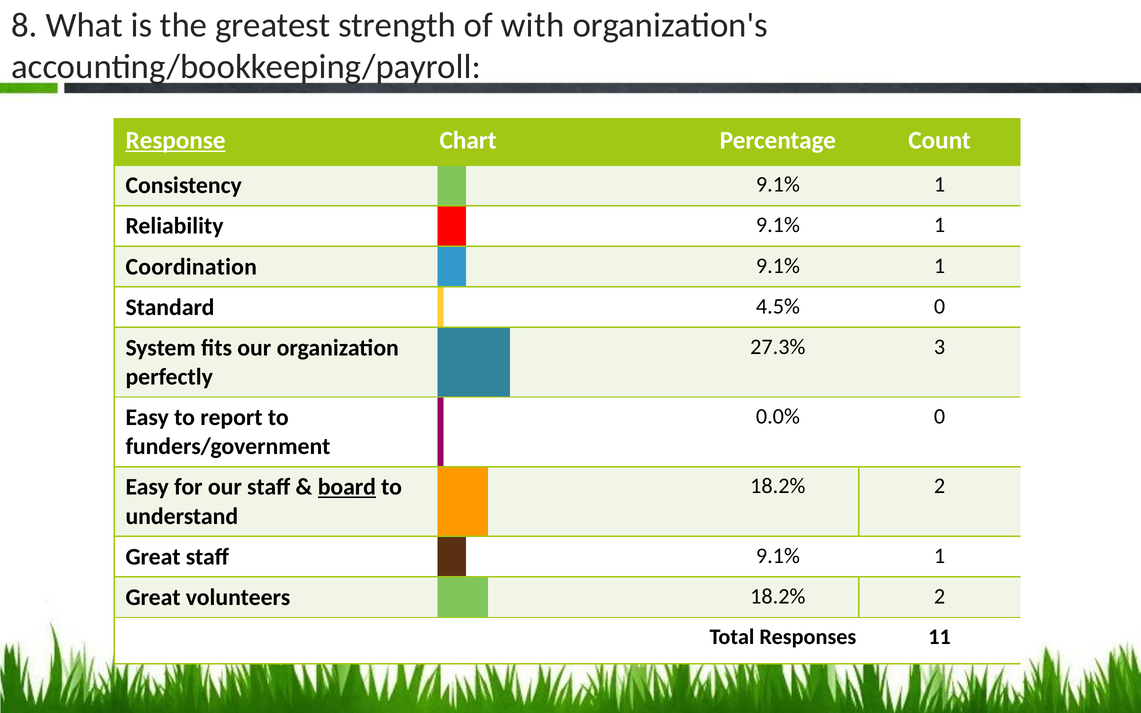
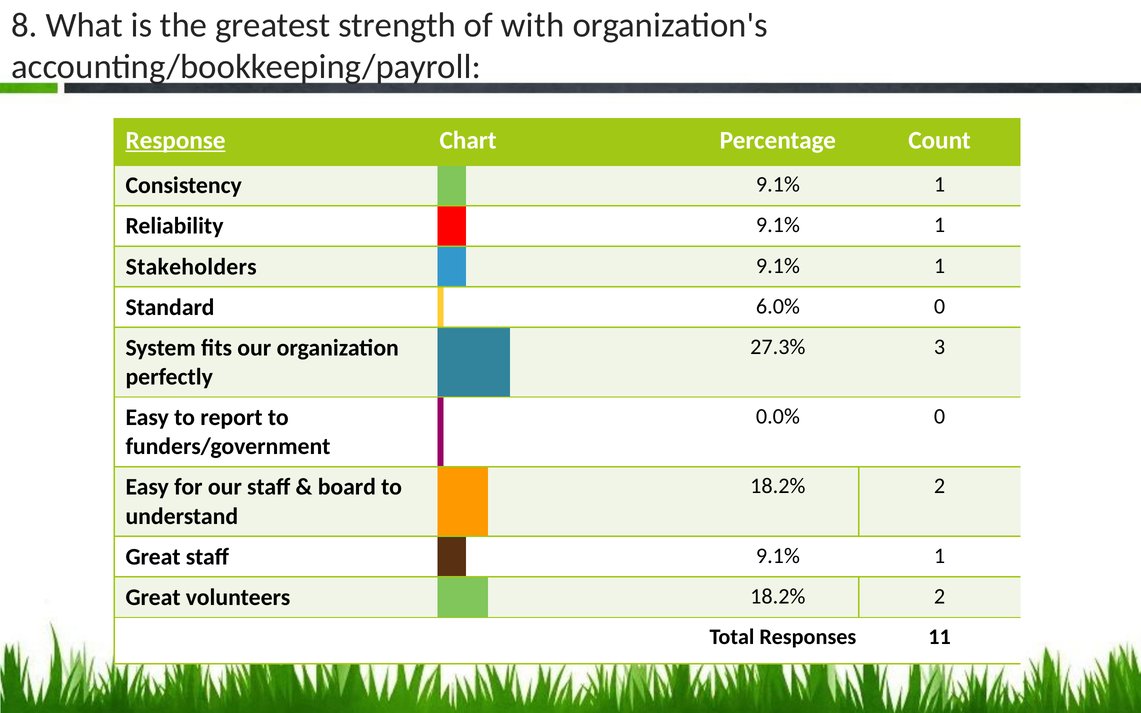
Coordination: Coordination -> Stakeholders (191, 267)
4.5%: 4.5% -> 6.0% (778, 306)
board underline: present -> none (347, 487)
